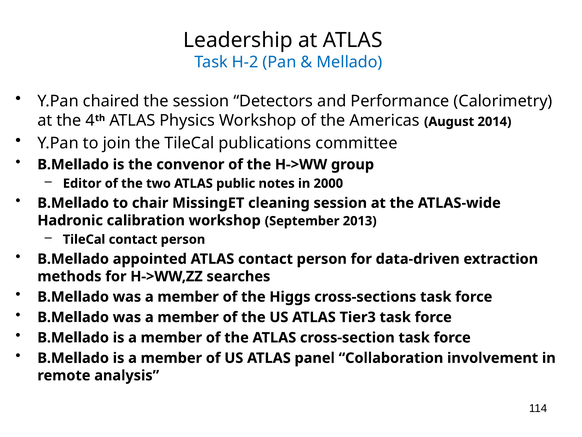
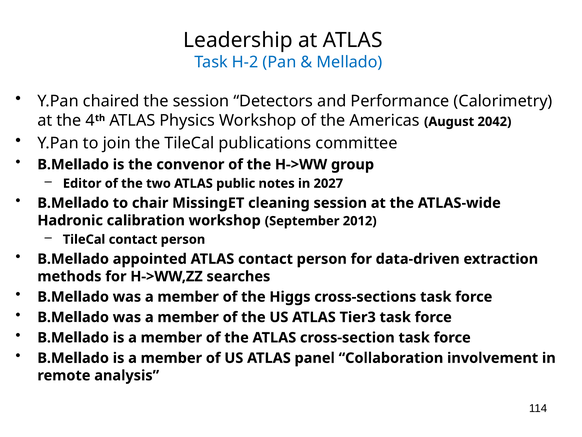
2014: 2014 -> 2042 (494, 122)
2000: 2000 -> 2027 (328, 183)
2013: 2013 -> 2012 (360, 221)
